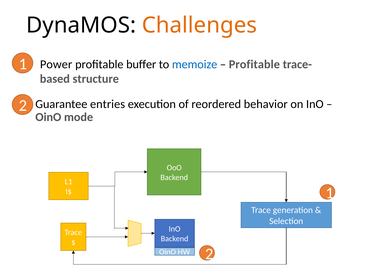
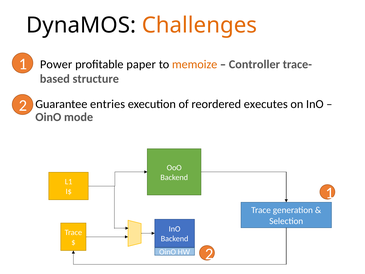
buffer: buffer -> paper (141, 64)
memoize colour: blue -> orange (195, 64)
Profitable: Profitable -> Controller (254, 64)
behavior: behavior -> executes (266, 104)
